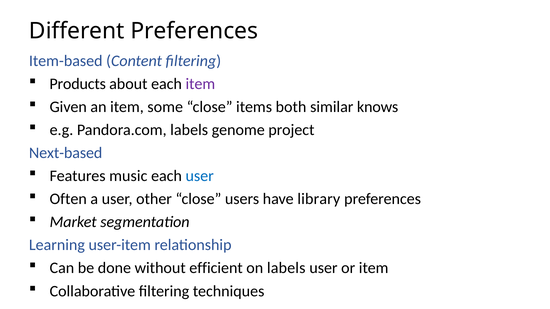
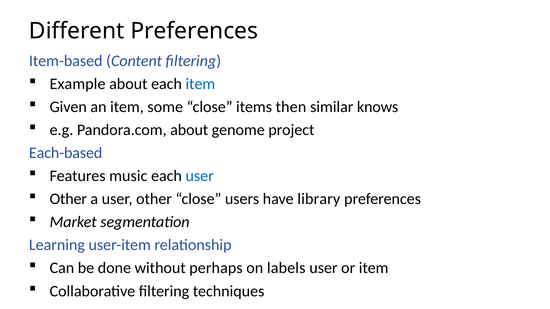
Products: Products -> Example (78, 84)
item colour: purple -> blue (200, 84)
both: both -> then (291, 107)
Pandora.com labels: labels -> about (189, 130)
Next-based: Next-based -> Each-based (66, 153)
Often: Often -> Other (68, 199)
efficient: efficient -> perhaps (216, 268)
